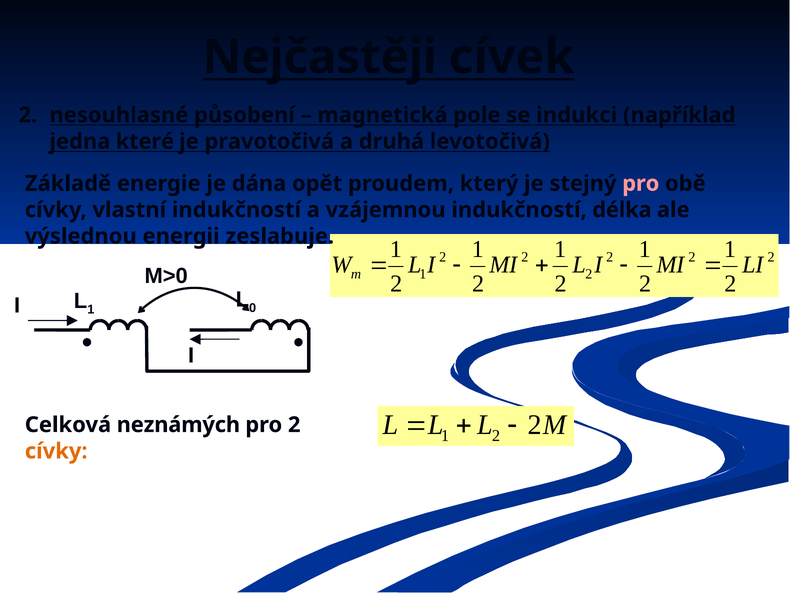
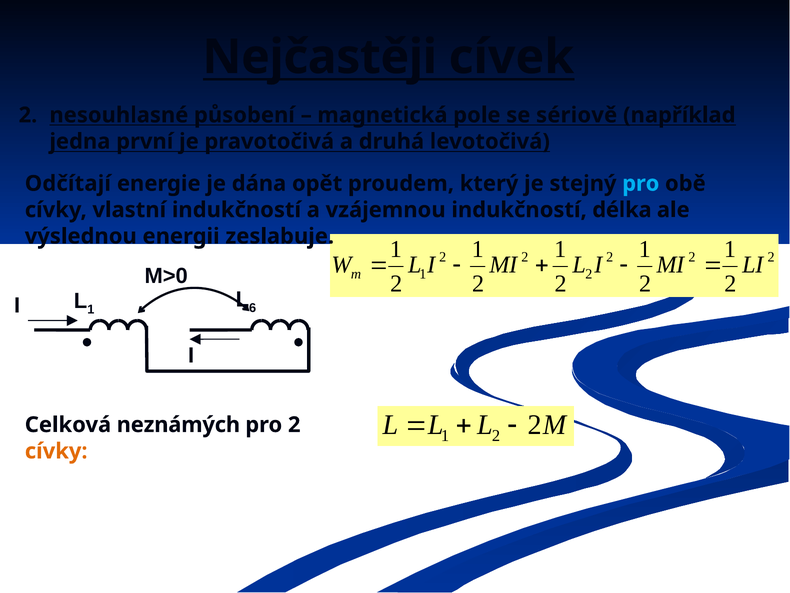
indukci: indukci -> sériově (577, 115)
které: které -> první (145, 141)
Základě: Základě -> Odčítají (68, 183)
pro colour: pink -> light blue (641, 183)
0: 0 -> 6 (253, 308)
